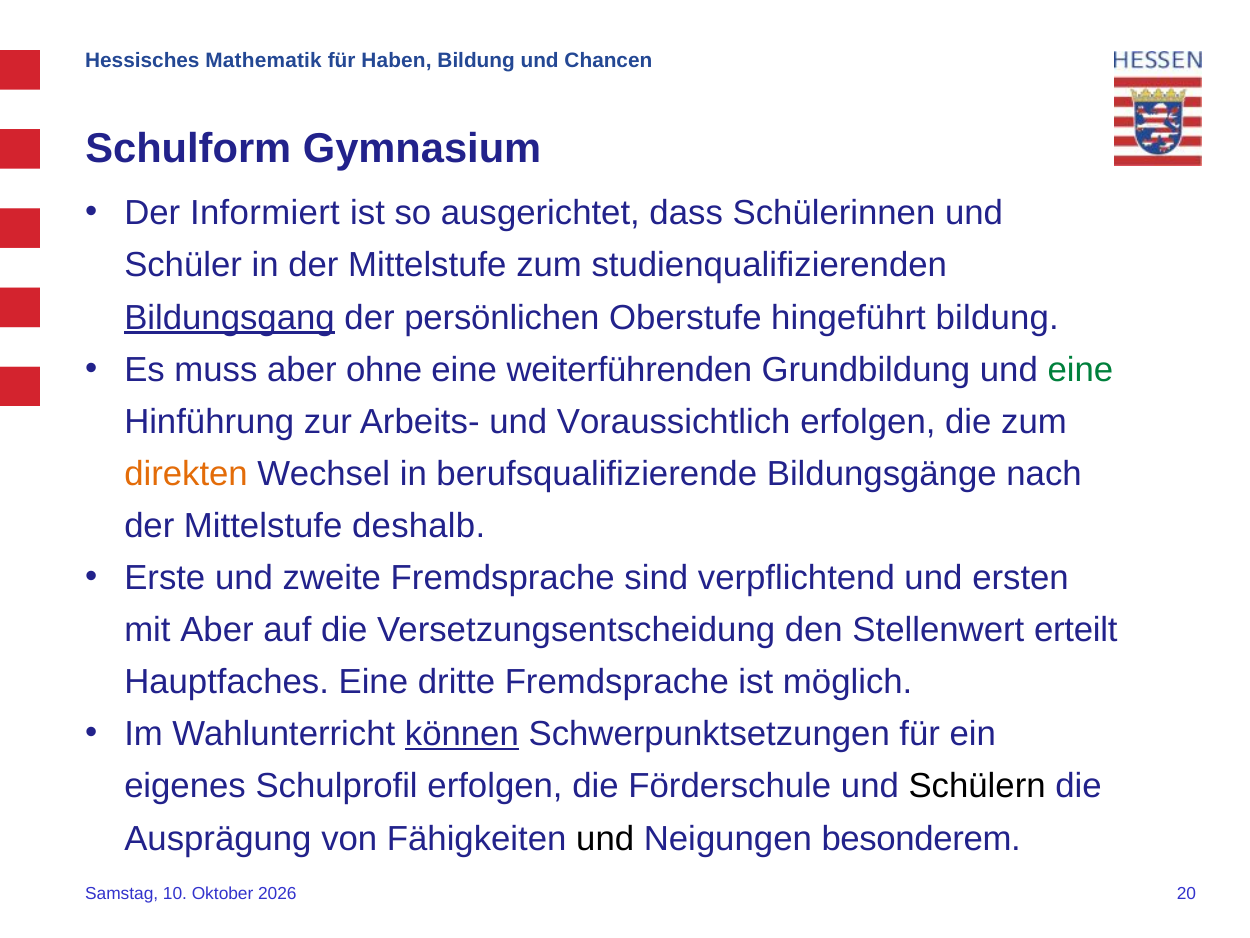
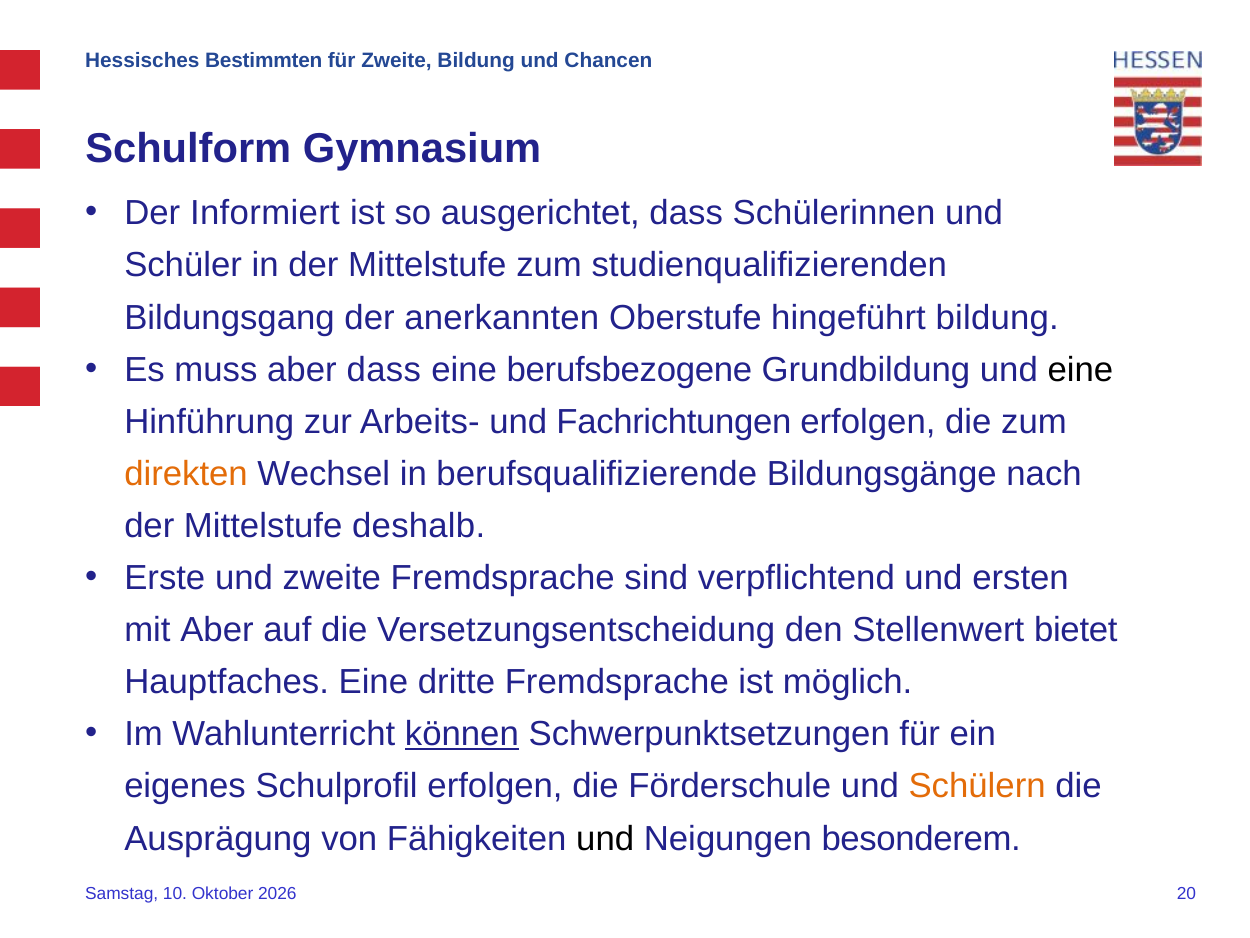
Mathematik: Mathematik -> Bestimmten (264, 60)
für Haben: Haben -> Zweite (397, 60)
Bildungsgang underline: present -> none (230, 317)
persönlichen: persönlichen -> anerkannten (502, 317)
aber ohne: ohne -> dass (384, 369)
weiterführenden: weiterführenden -> berufsbezogene (629, 369)
eine colour: green -> black (1080, 369)
Voraussichtlich: Voraussichtlich -> Fachrichtungen (674, 422)
erteilt: erteilt -> bietet (1076, 630)
Schülern colour: black -> orange (977, 786)
